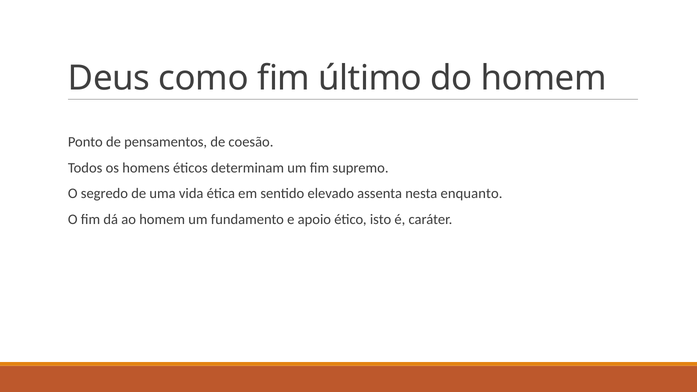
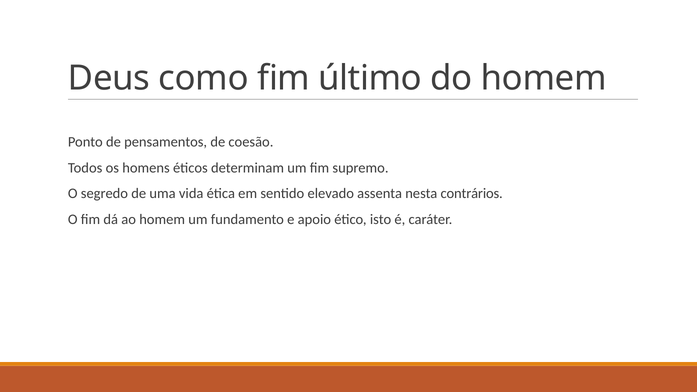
enquanto: enquanto -> contrários (472, 194)
